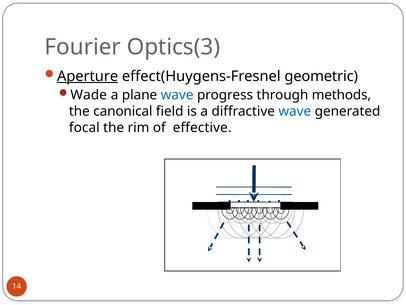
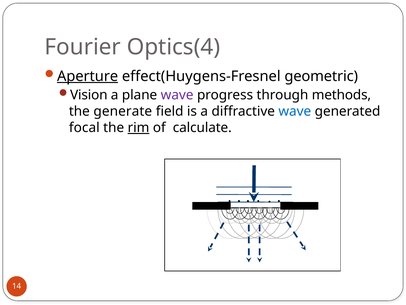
Optics(3: Optics(3 -> Optics(4 (173, 47)
Wade: Wade -> Vision (89, 95)
wave colour: blue -> purple (177, 95)
canonical: canonical -> generate (123, 111)
rim underline: none -> present (139, 128)
effective: effective -> calculate (202, 128)
